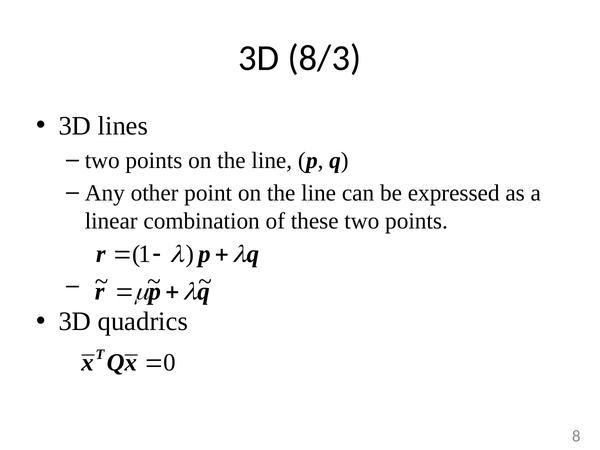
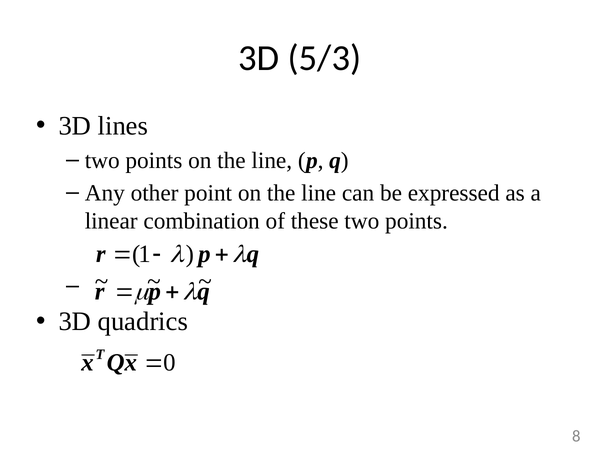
8/3: 8/3 -> 5/3 (325, 58)
